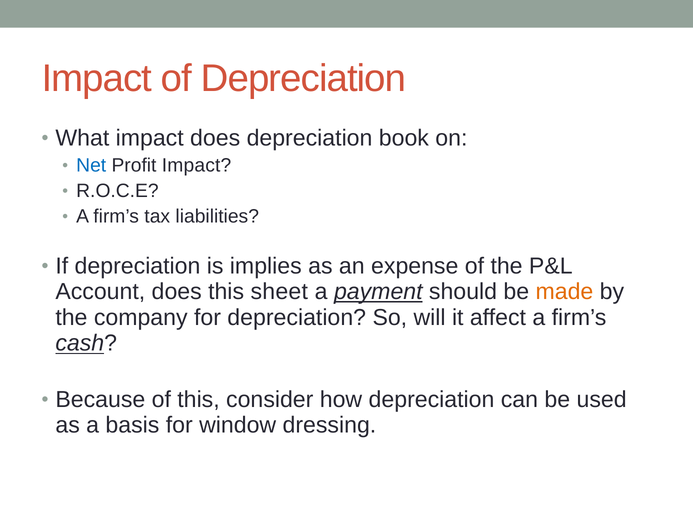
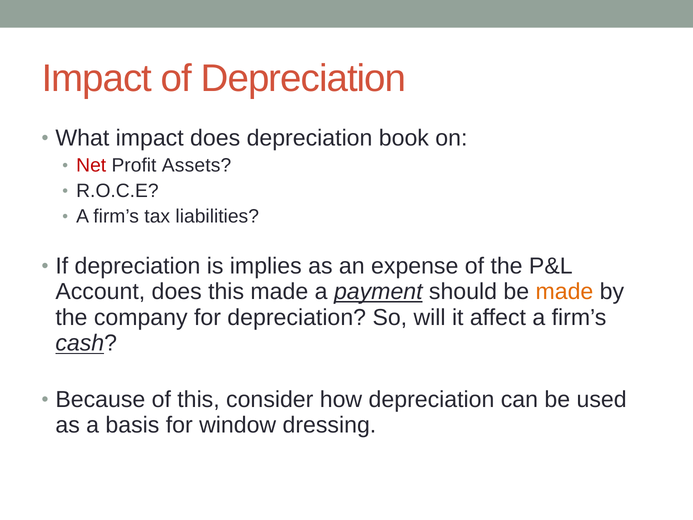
Net colour: blue -> red (91, 165)
Profit Impact: Impact -> Assets (197, 165)
this sheet: sheet -> made (279, 292)
